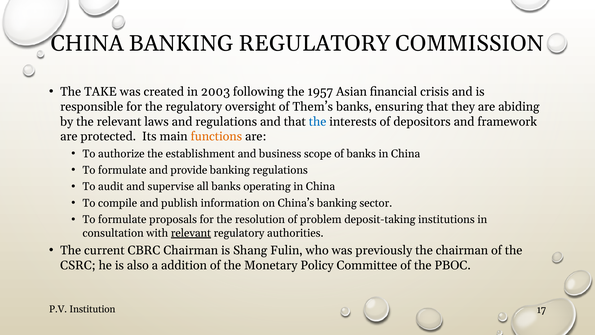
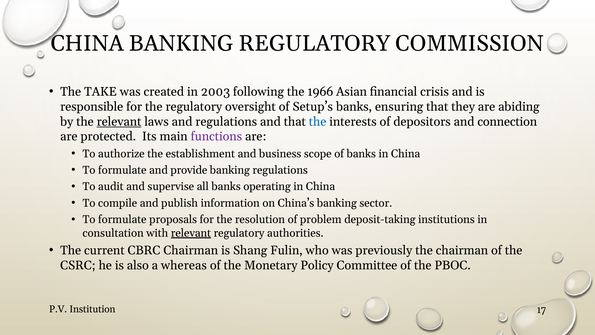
1957: 1957 -> 1966 (320, 92)
Them’s: Them’s -> Setup’s (313, 107)
relevant underline: none -> present (119, 121)
framework: framework -> connection (507, 121)
functions colour: orange -> purple (216, 136)
addition: addition -> whereas (184, 265)
